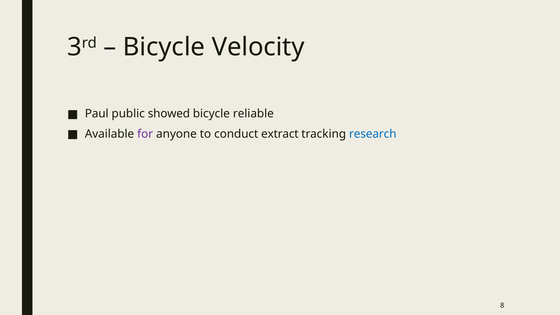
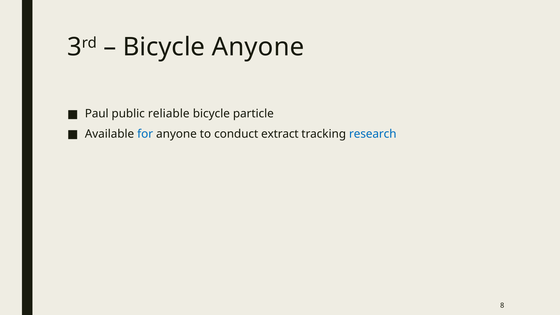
Bicycle Velocity: Velocity -> Anyone (258, 47)
showed: showed -> reliable (169, 114)
reliable: reliable -> particle (253, 114)
for colour: purple -> blue (145, 134)
